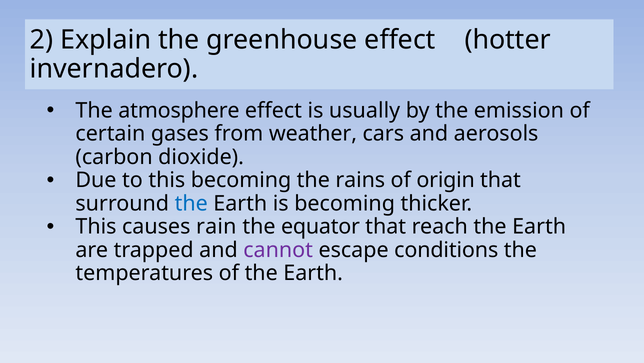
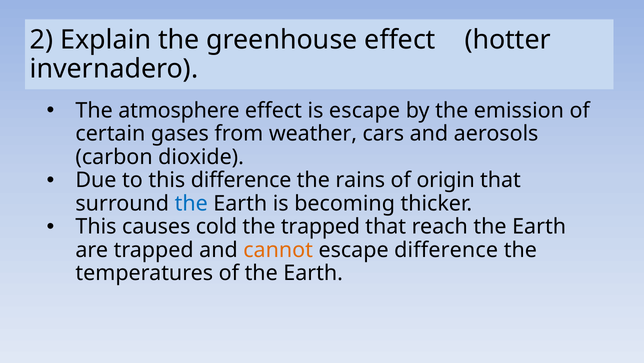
is usually: usually -> escape (364, 110)
this becoming: becoming -> difference (241, 180)
rain: rain -> cold (216, 226)
the equator: equator -> trapped (320, 226)
cannot colour: purple -> orange (278, 249)
escape conditions: conditions -> difference (446, 249)
